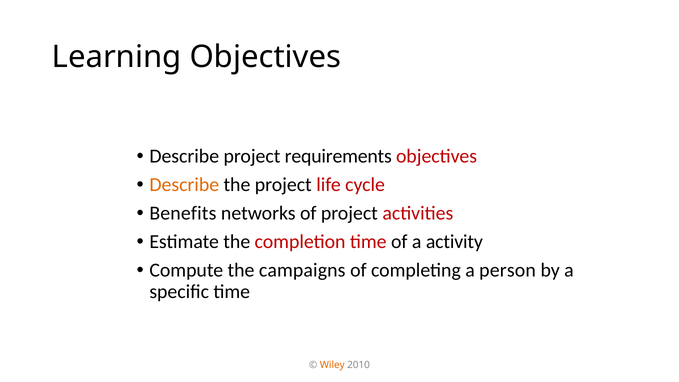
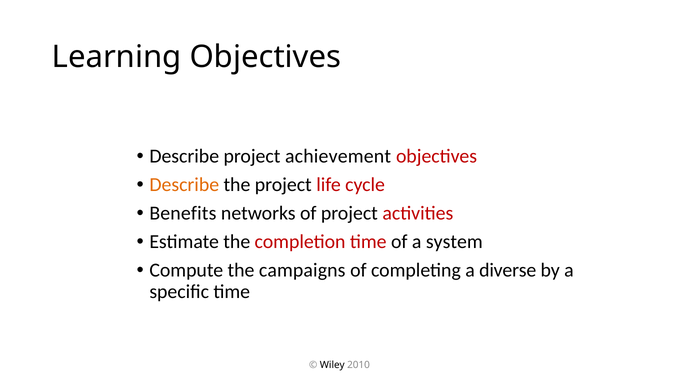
requirements: requirements -> achievement (338, 156)
activity: activity -> system (454, 242)
person: person -> diverse (508, 270)
Wiley colour: orange -> black (332, 365)
